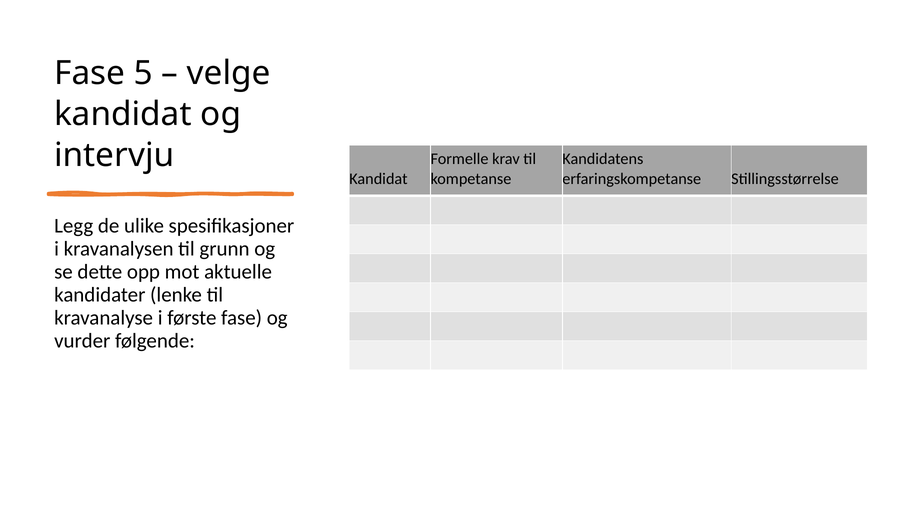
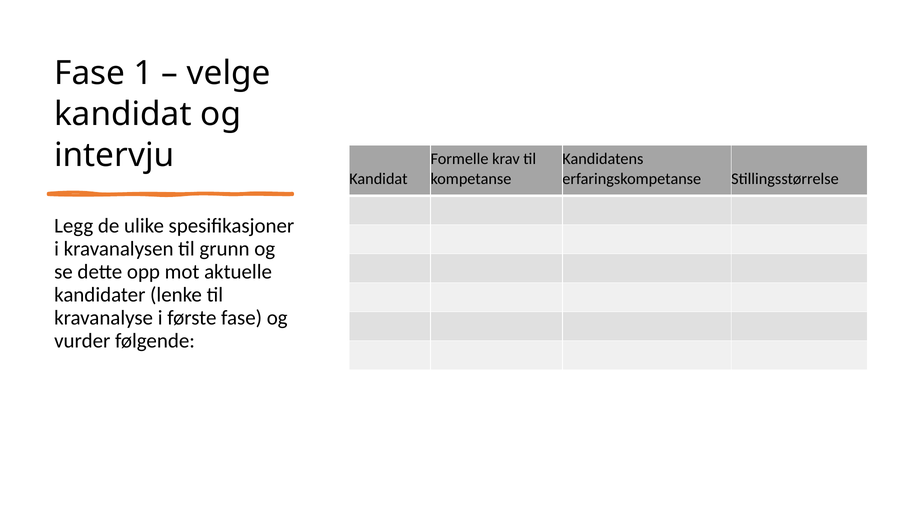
5: 5 -> 1 (143, 73)
